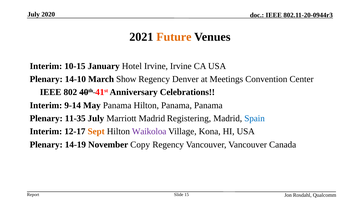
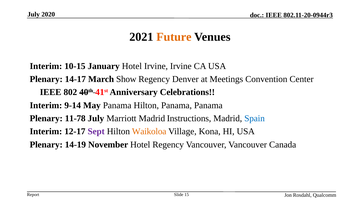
14-10: 14-10 -> 14-17 (75, 79)
11-35: 11-35 -> 11-78 (75, 118)
Registering: Registering -> Instructions (189, 118)
Sept colour: orange -> purple (96, 131)
Waikoloa colour: purple -> orange (149, 131)
November Copy: Copy -> Hotel (140, 144)
